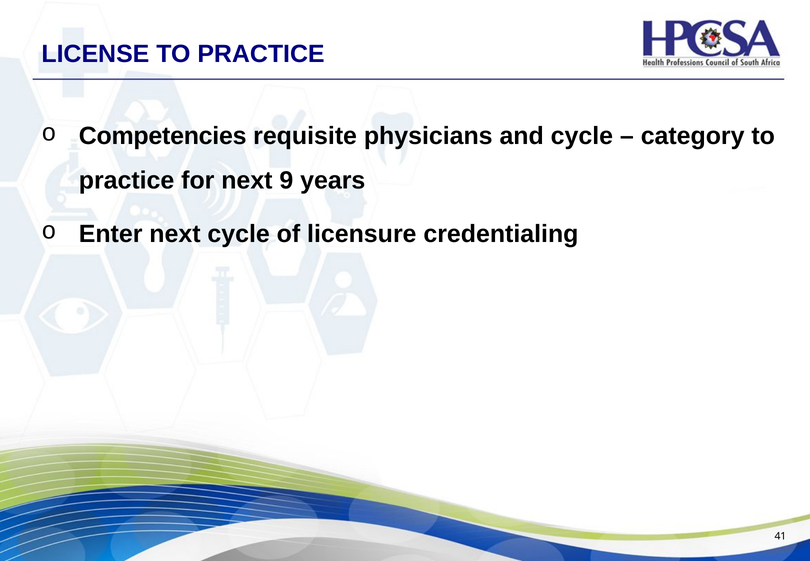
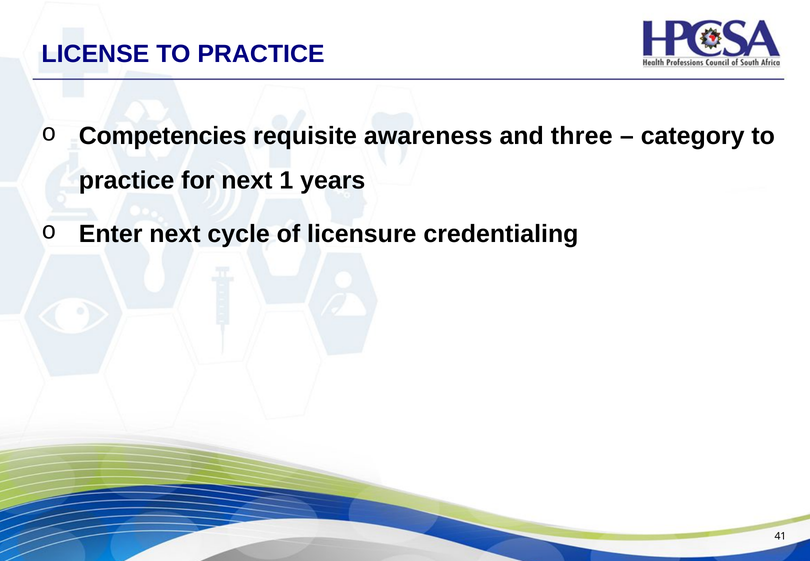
physicians: physicians -> awareness (428, 136)
and cycle: cycle -> three (582, 136)
9: 9 -> 1 (286, 181)
